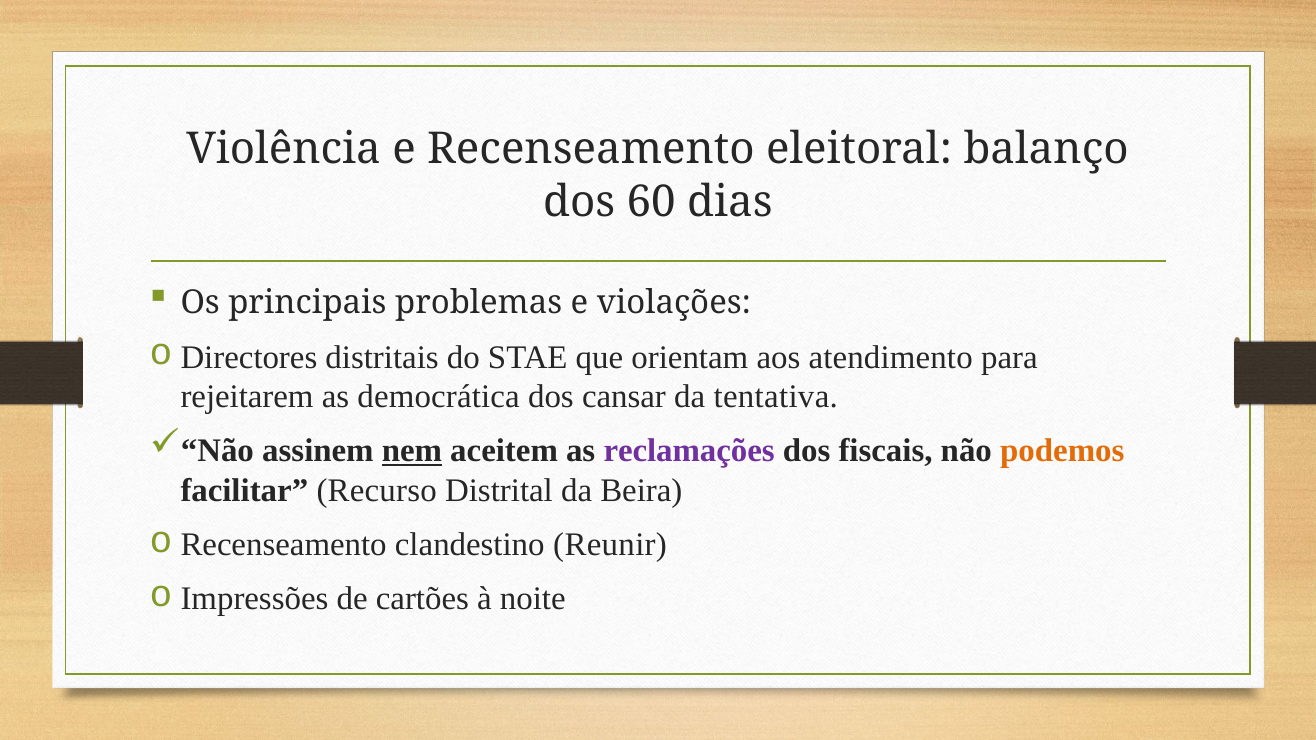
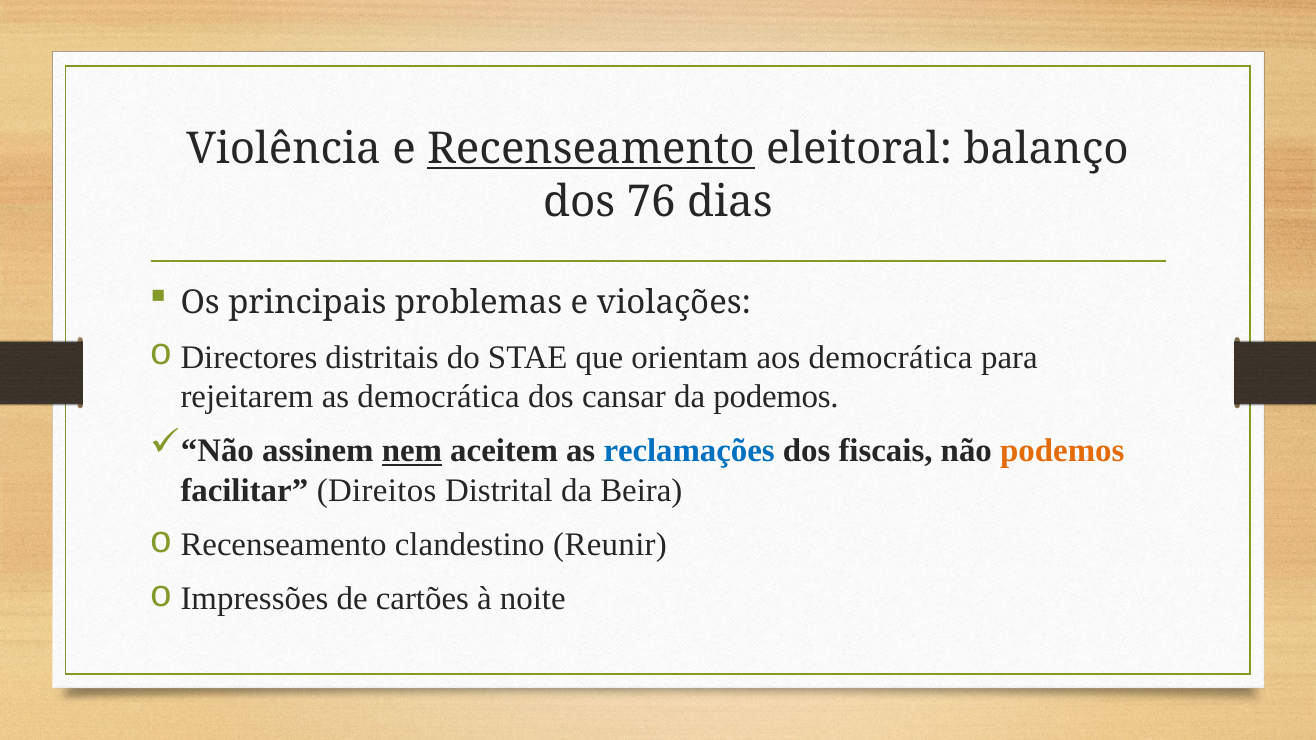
Recenseamento underline: none -> present (591, 149)
60: 60 -> 76 (651, 202)
aos atendimento: atendimento -> democrática (891, 357)
da tentativa: tentativa -> podemos (776, 397)
reclamações colour: purple -> blue (689, 451)
Recurso: Recurso -> Direitos (377, 491)
